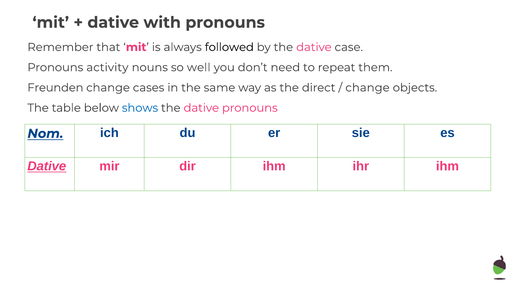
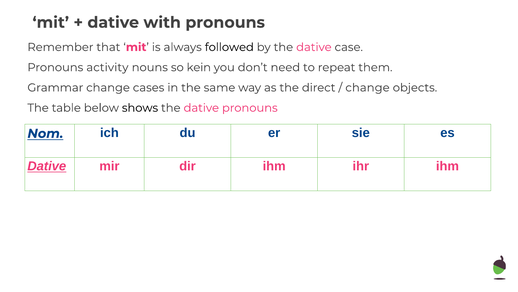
well: well -> kein (199, 67)
Freunden: Freunden -> Grammar (55, 87)
shows colour: blue -> black (140, 108)
